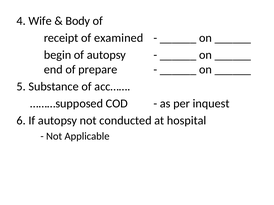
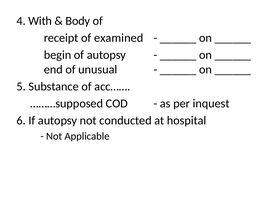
Wife: Wife -> With (40, 21)
prepare: prepare -> unusual (98, 70)
